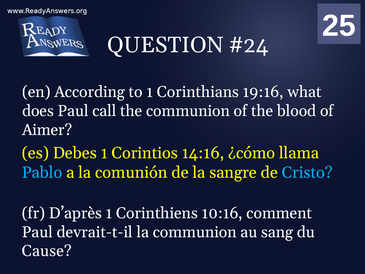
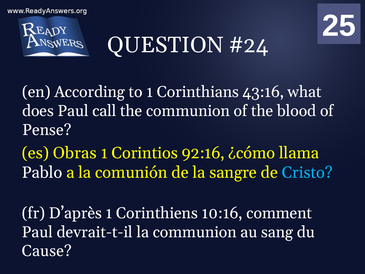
19:16: 19:16 -> 43:16 (263, 92)
Aimer: Aimer -> Pense (47, 130)
Debes: Debes -> Obras (75, 153)
14:16: 14:16 -> 92:16 (203, 153)
Pablo colour: light blue -> white (42, 172)
